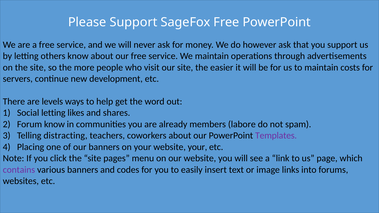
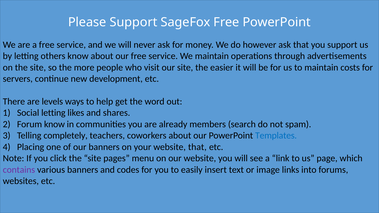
labore: labore -> search (242, 124)
distracting: distracting -> completely (66, 136)
Templates colour: purple -> blue (276, 136)
website your: your -> that (197, 147)
